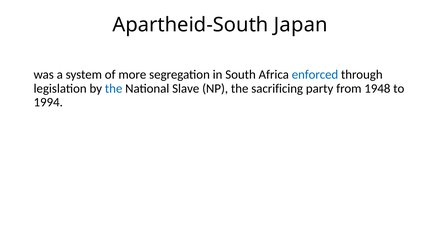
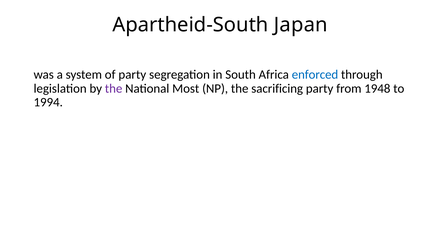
of more: more -> party (132, 75)
the colour: blue -> purple (114, 88)
Slave: Slave -> Most (186, 88)
